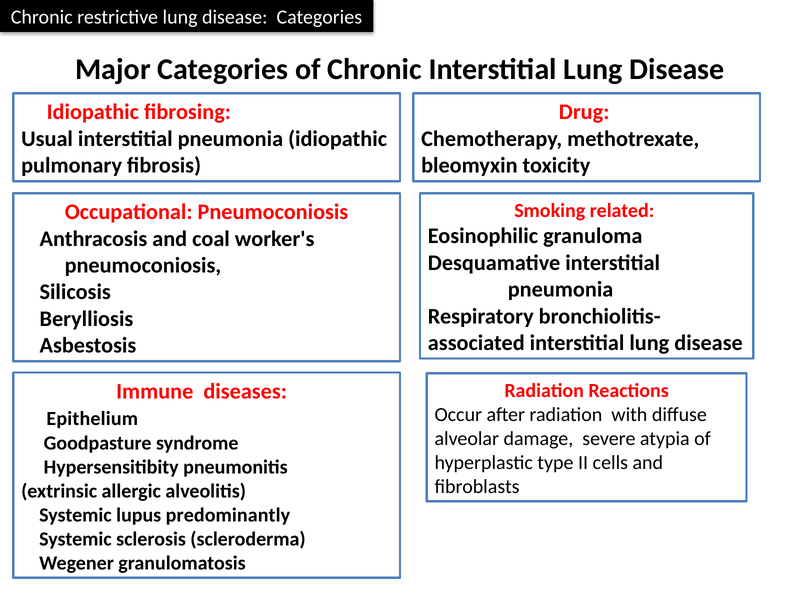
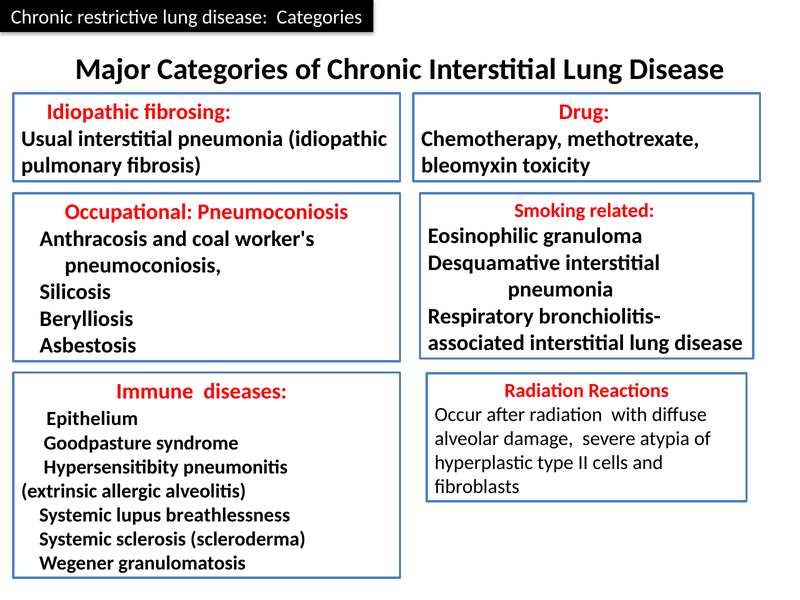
predominantly: predominantly -> breathlessness (228, 515)
